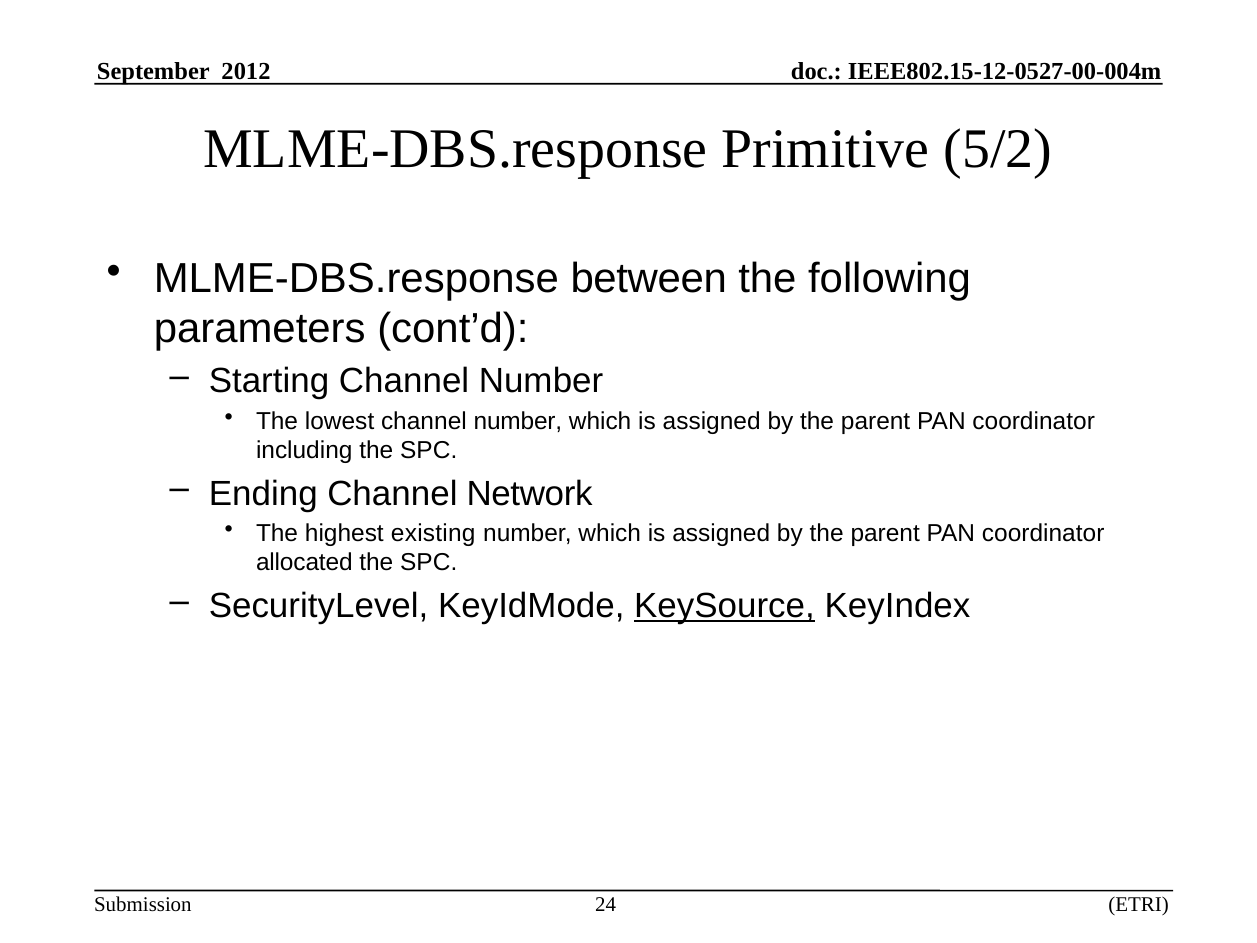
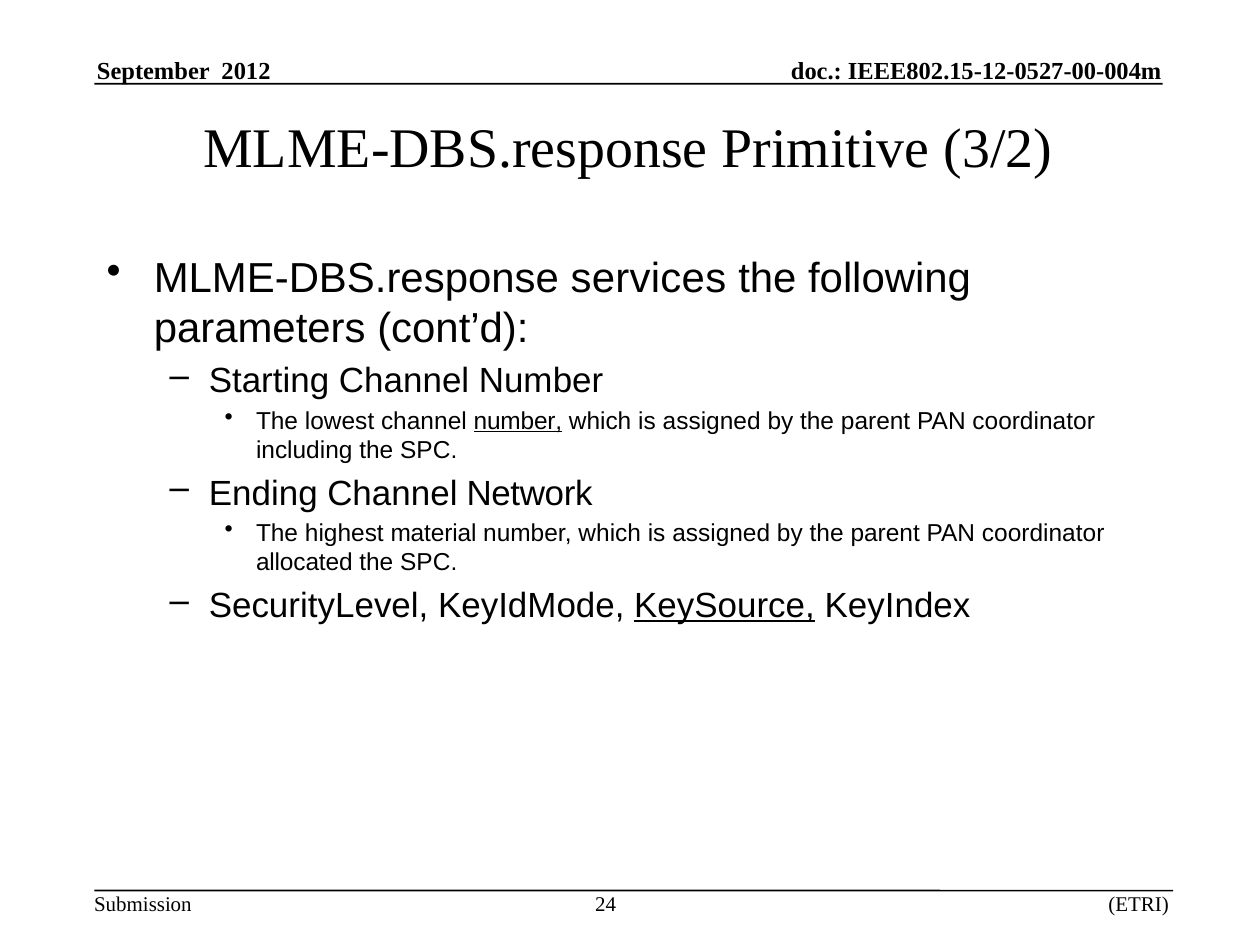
5/2: 5/2 -> 3/2 (998, 149)
between: between -> services (648, 278)
number underline: none -> present (518, 421)
existing: existing -> material (433, 533)
